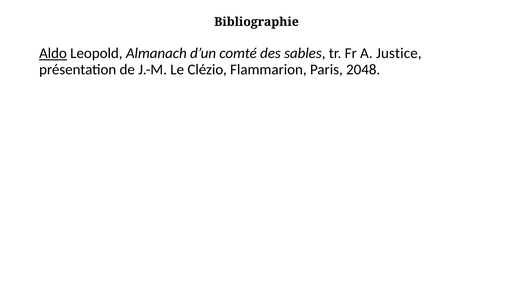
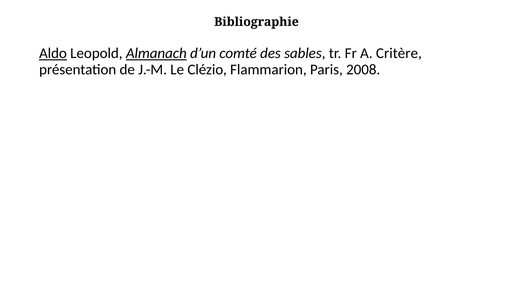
Almanach underline: none -> present (156, 53)
Justice: Justice -> Critère (399, 53)
2048: 2048 -> 2008 (363, 70)
